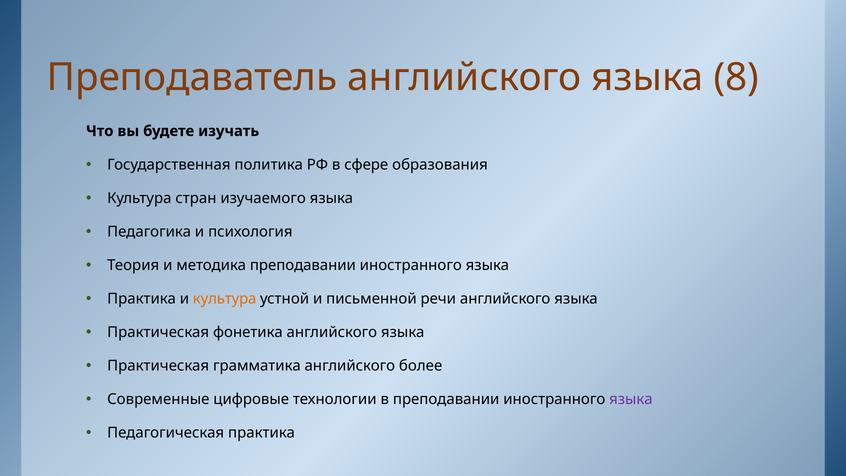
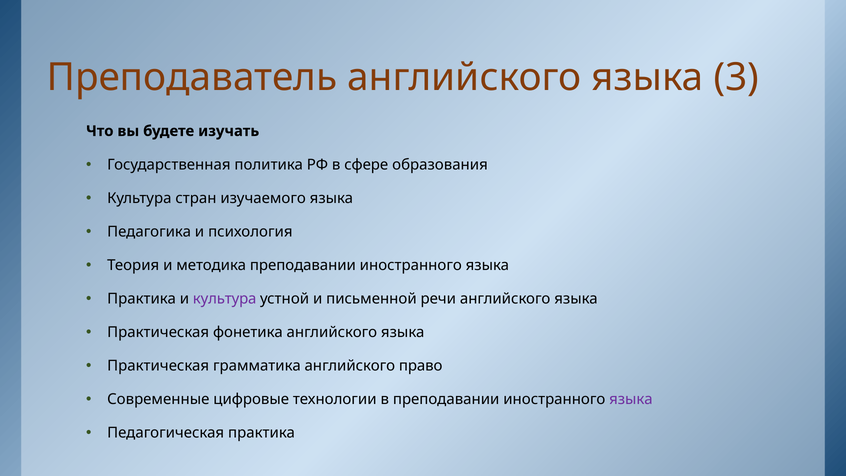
8: 8 -> 3 (736, 77)
культура colour: orange -> purple (225, 299)
более: более -> право (421, 366)
